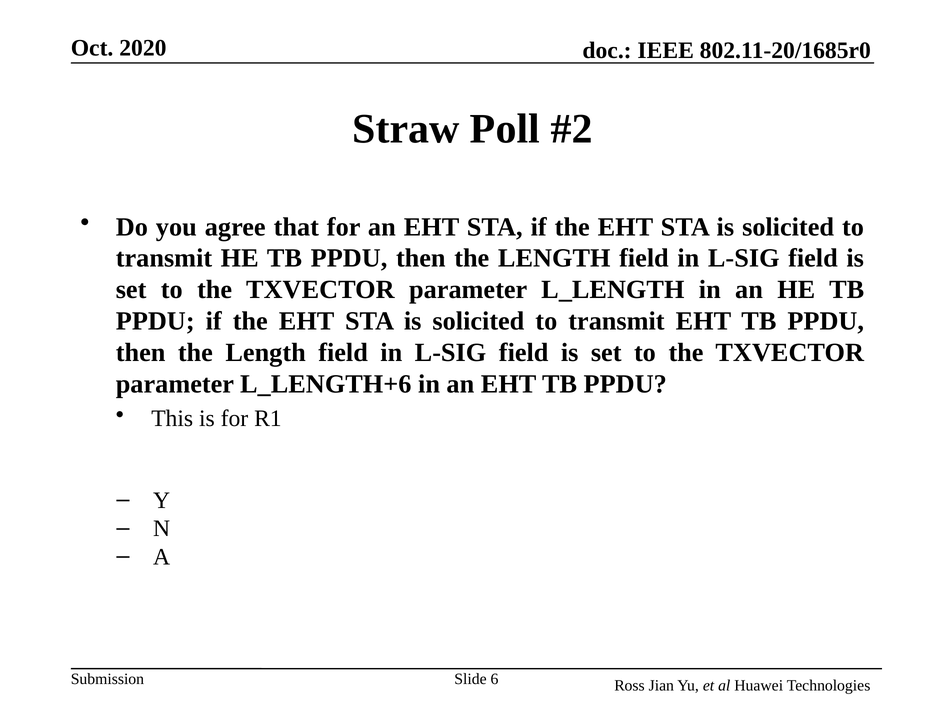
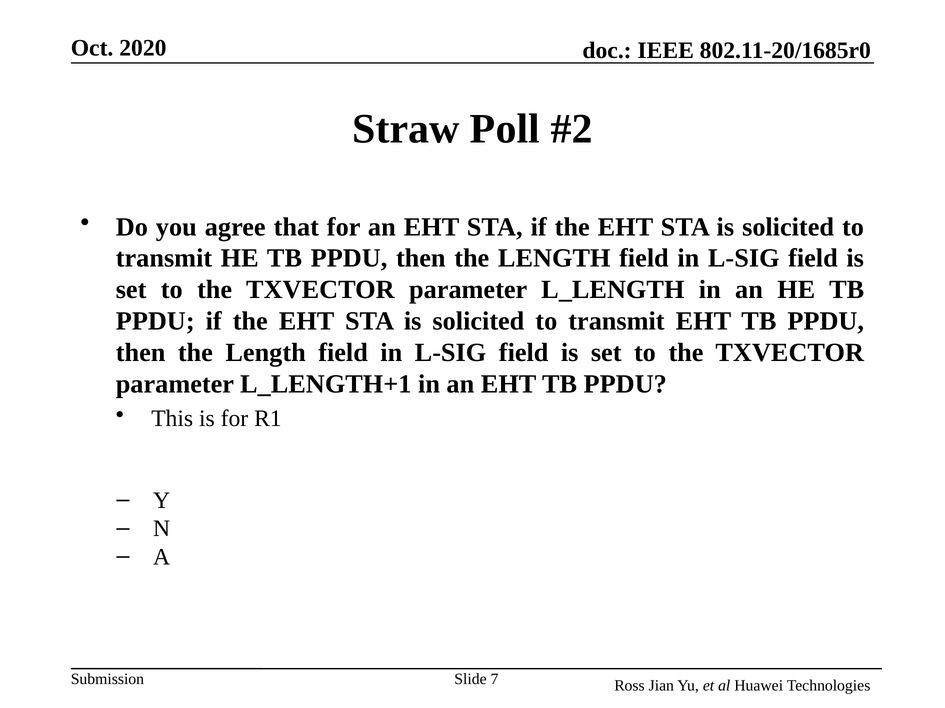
L_LENGTH+6: L_LENGTH+6 -> L_LENGTH+1 (326, 385)
6: 6 -> 7 (495, 680)
